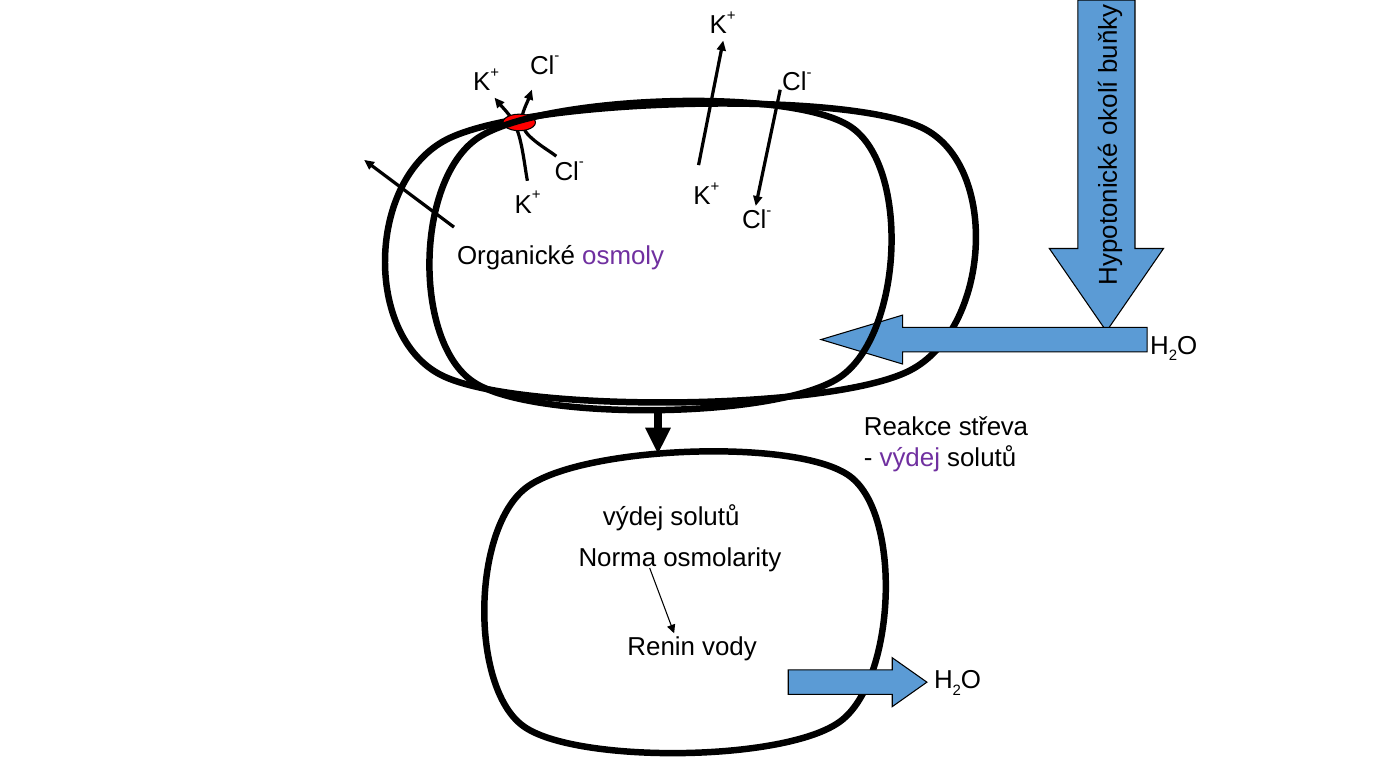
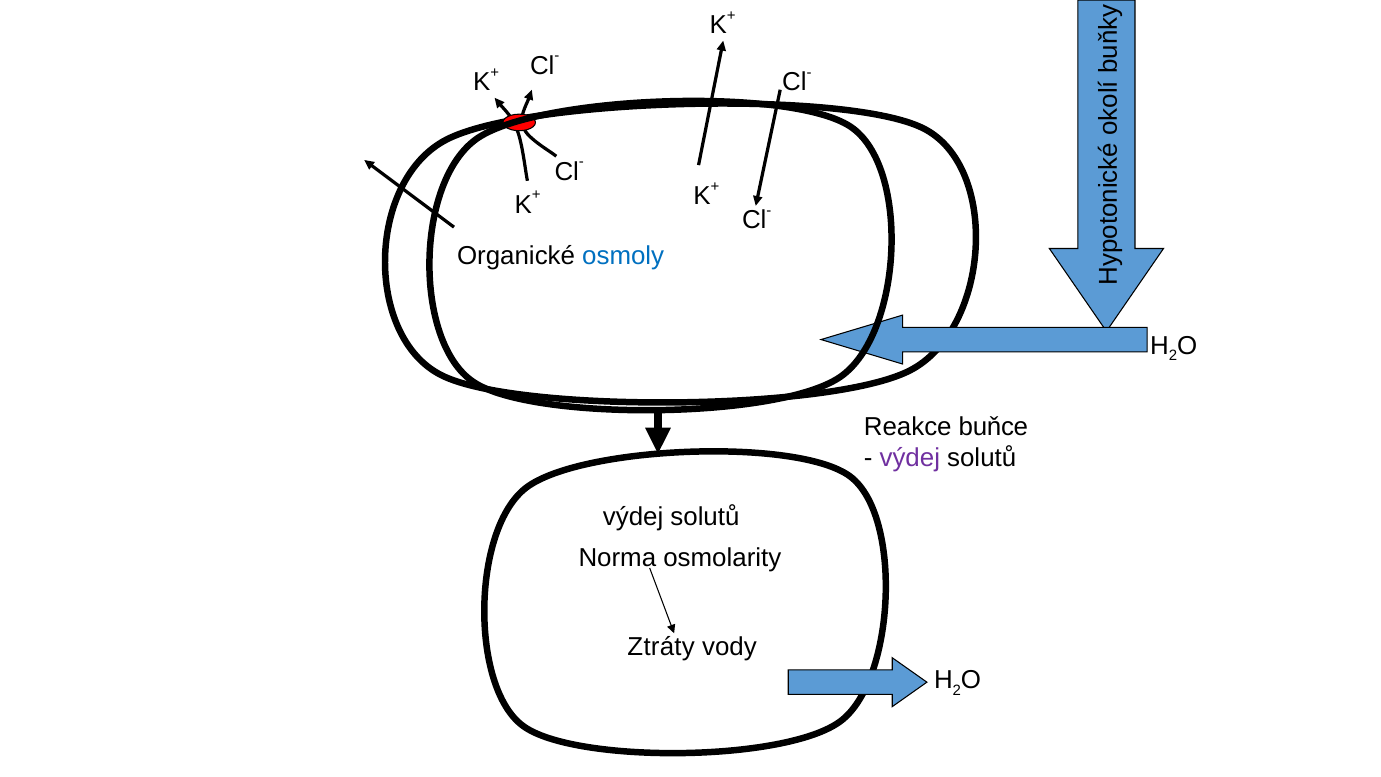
osmoly colour: purple -> blue (623, 256)
střeva: střeva -> buňce (993, 427)
Renin: Renin -> Ztráty (661, 647)
